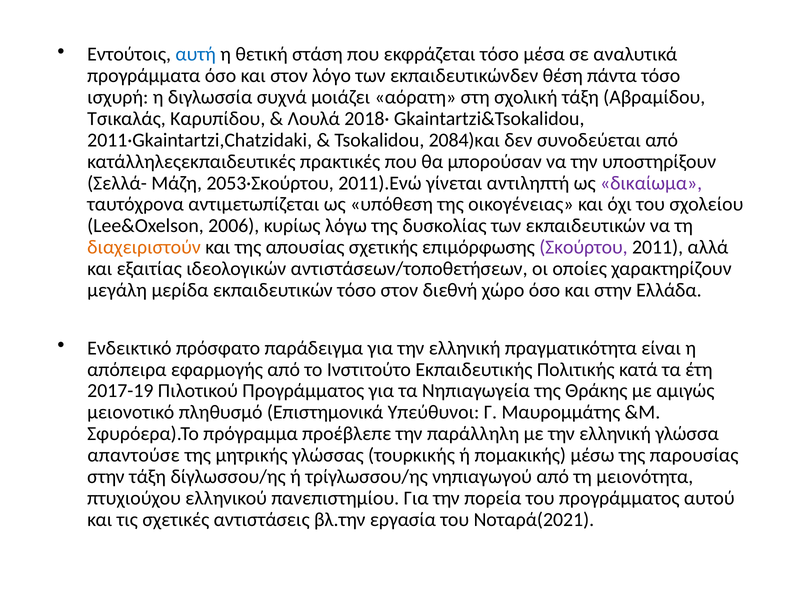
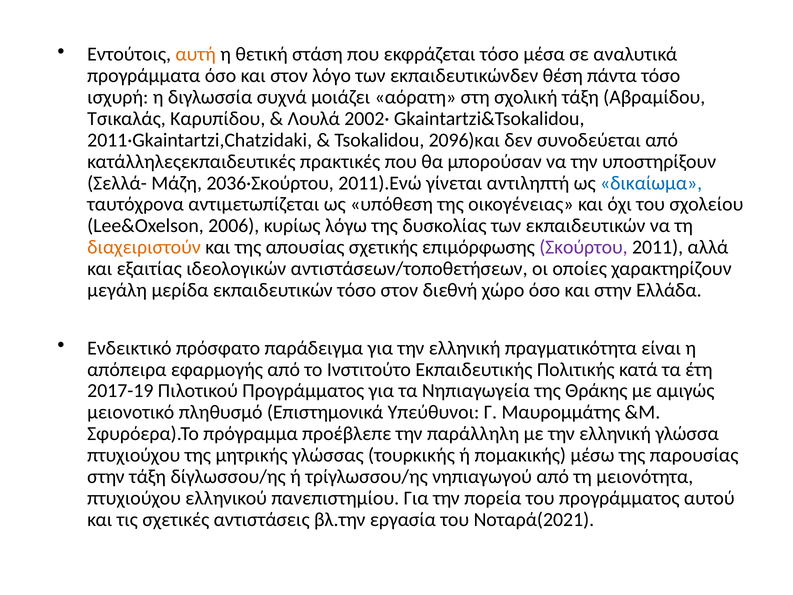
αυτή colour: blue -> orange (196, 54)
2018·: 2018· -> 2002· (367, 119)
2084)και: 2084)και -> 2096)και (464, 140)
2053·Σκούρτου: 2053·Σκούρτου -> 2036·Σκούρτου (270, 183)
δικαίωμα colour: purple -> blue (651, 183)
απαντούσε: απαντούσε -> πτυχιούχου (134, 455)
